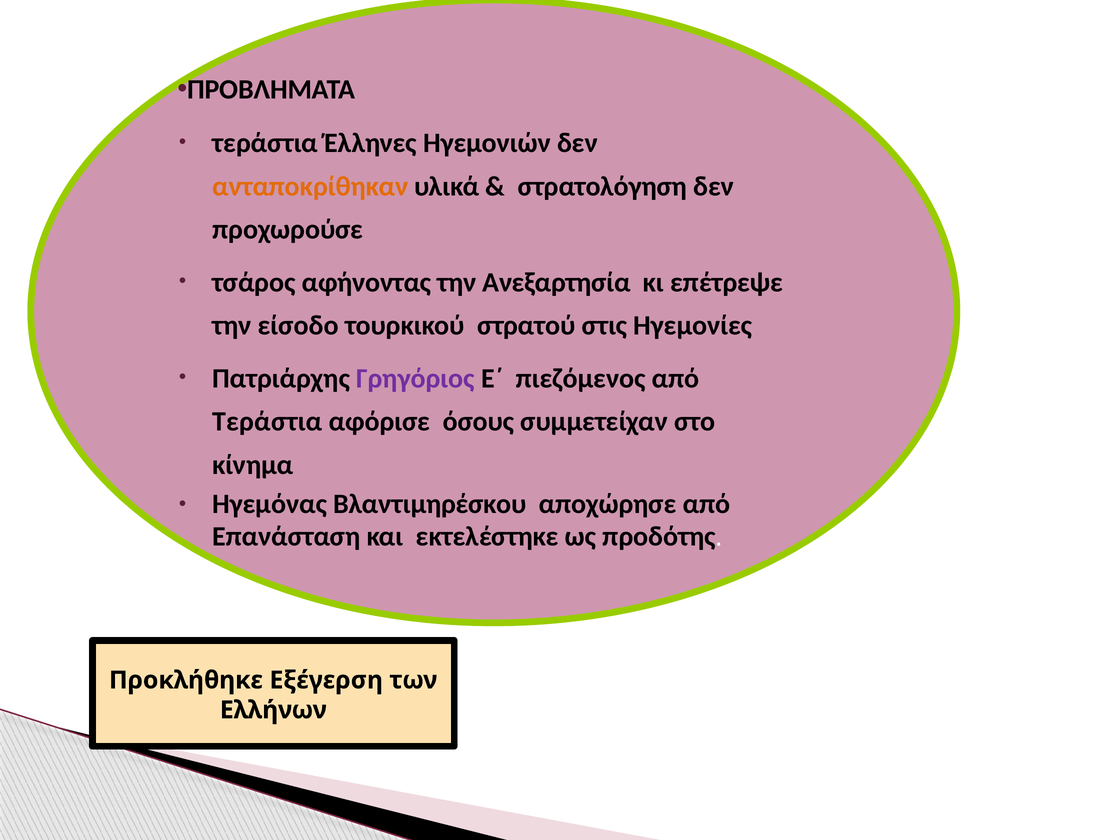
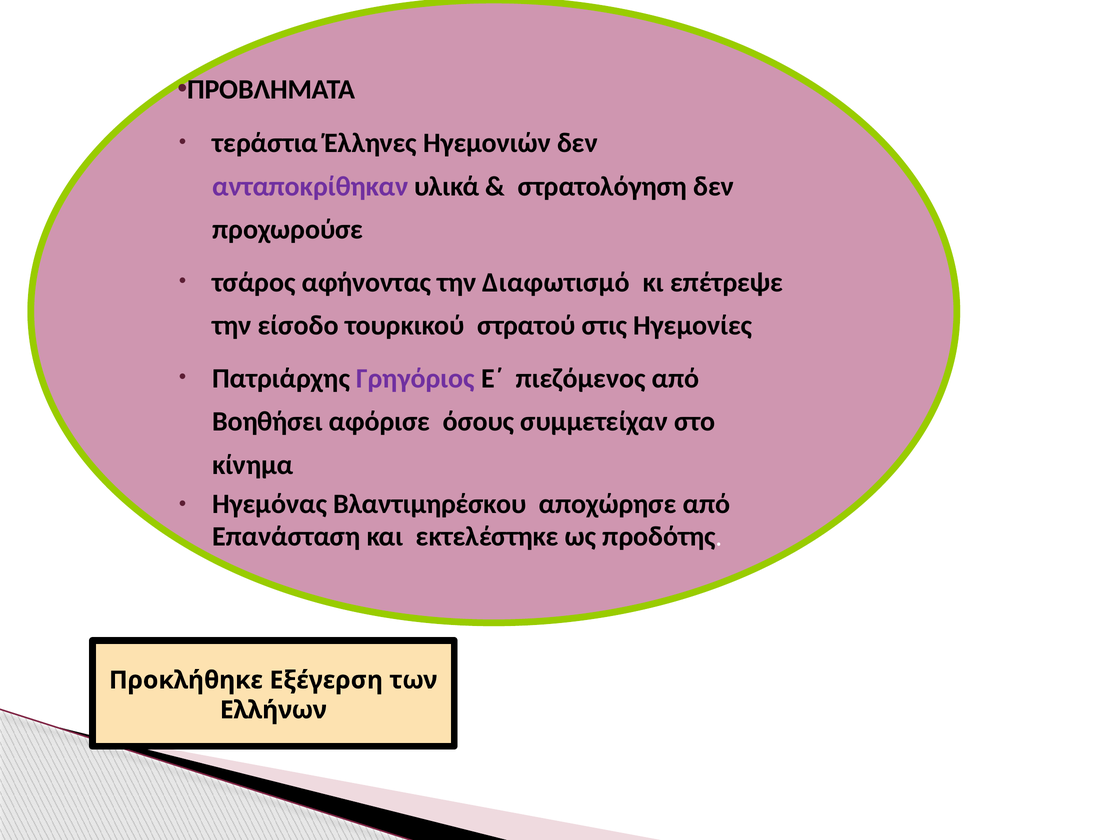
ανταποκρίθηκαν colour: orange -> purple (310, 186)
Ανεξαρτησία: Ανεξαρτησία -> Διαφωτισμό (556, 282)
Τεράστια: Τεράστια -> Βοηθήσει (268, 422)
